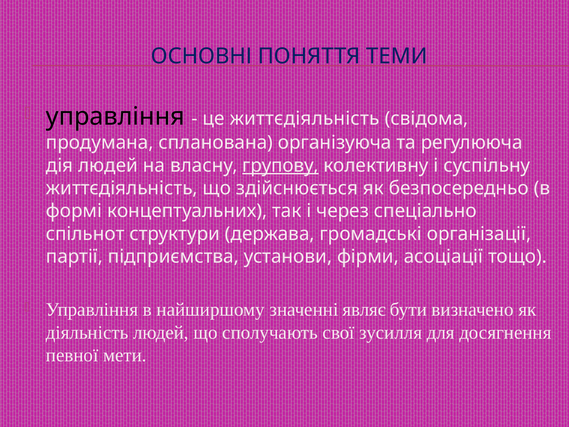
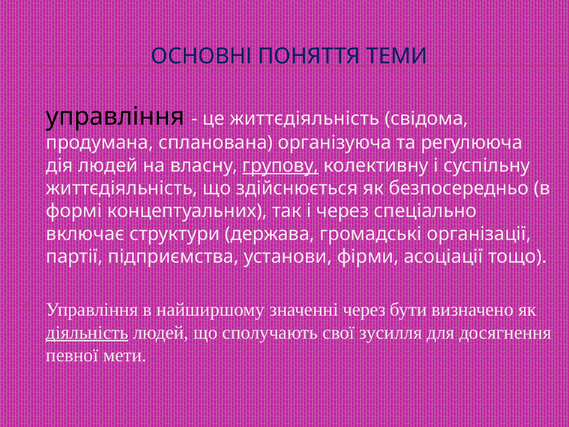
спільнот: спільнот -> включає (85, 234)
значенні являє: являє -> через (364, 309)
діяльність underline: none -> present (87, 332)
